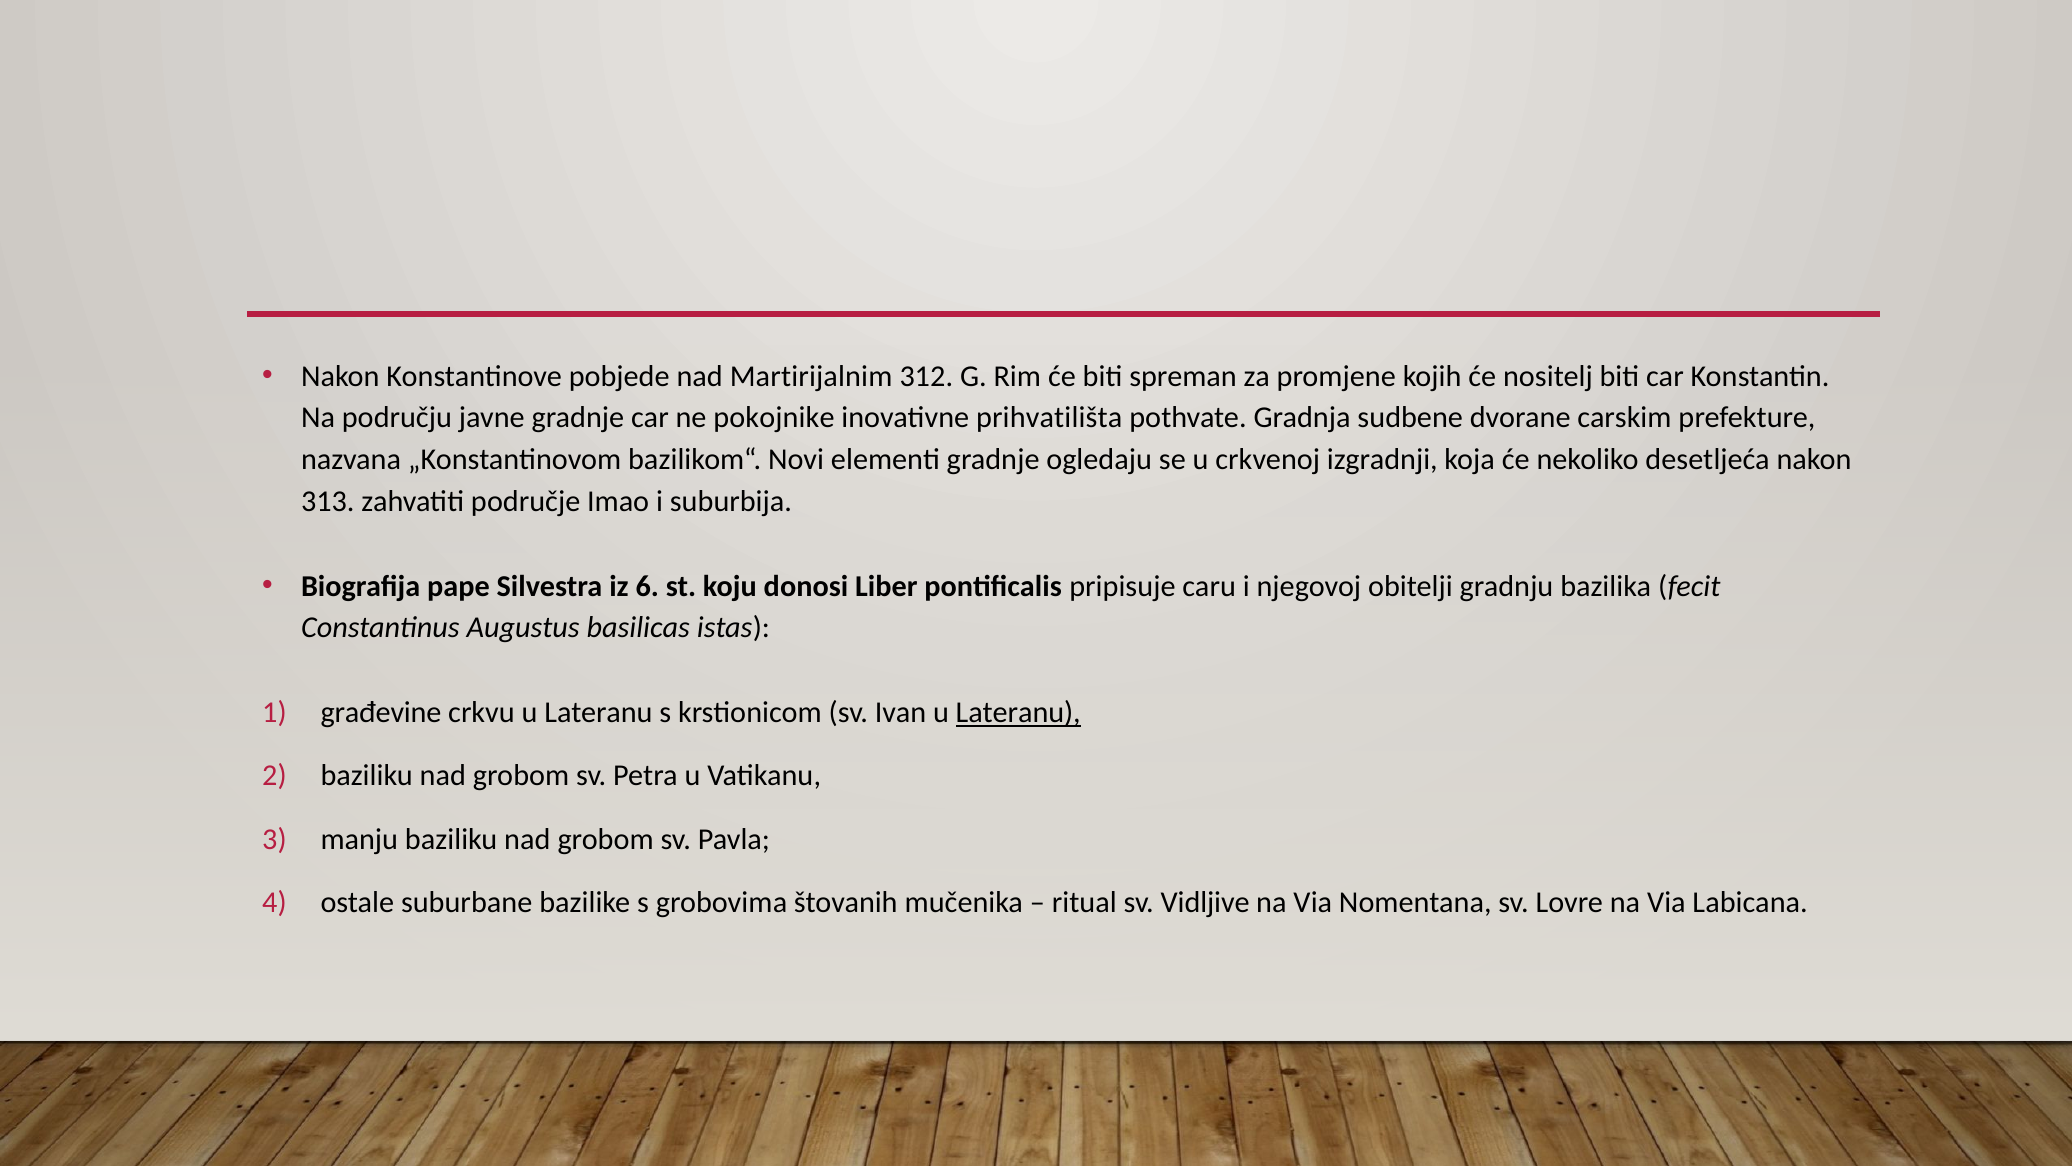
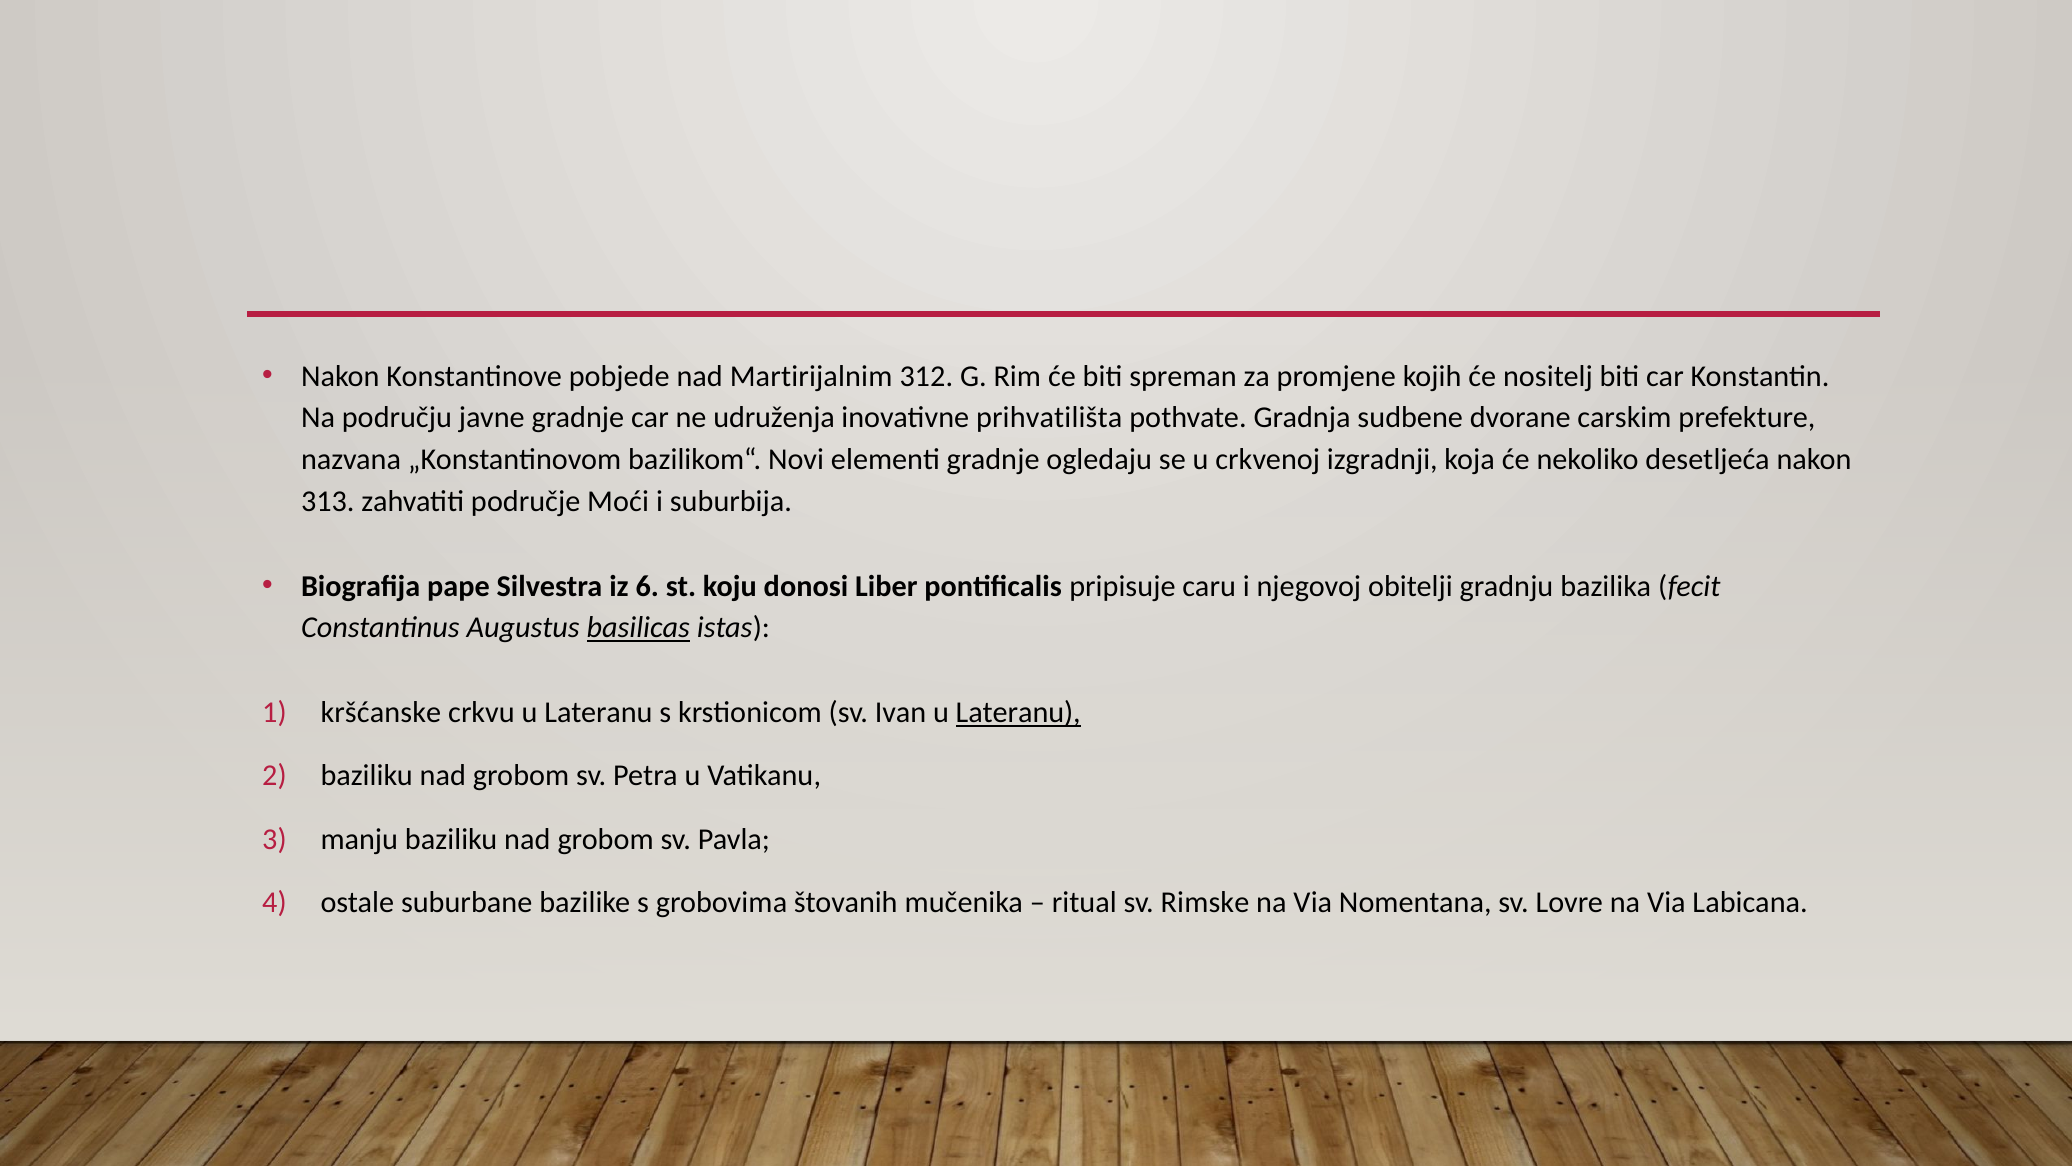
pokojnike: pokojnike -> udruženja (774, 418)
Imao: Imao -> Moći (618, 501)
basilicas underline: none -> present (638, 627)
građevine: građevine -> kršćanske (381, 712)
Vidljive: Vidljive -> Rimske (1205, 902)
